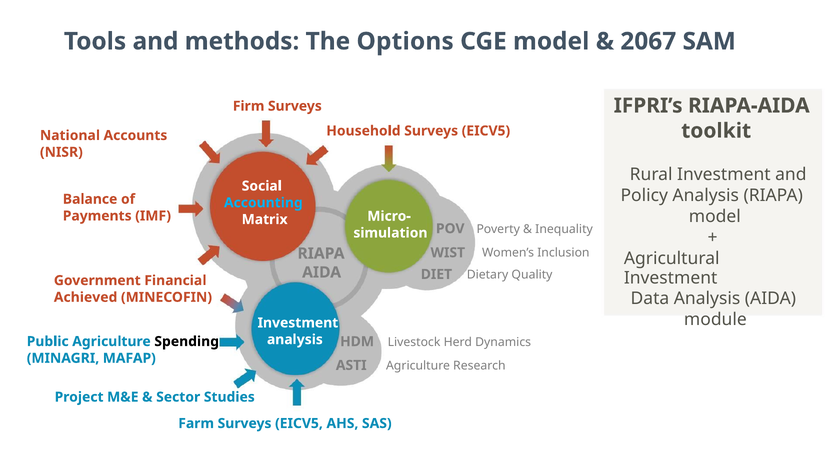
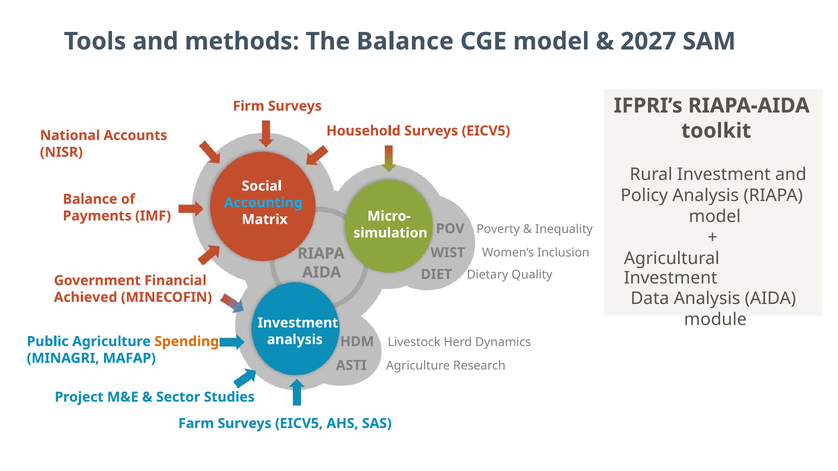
The Options: Options -> Balance (405, 41)
2067: 2067 -> 2027 (648, 41)
Spending colour: black -> orange (187, 342)
